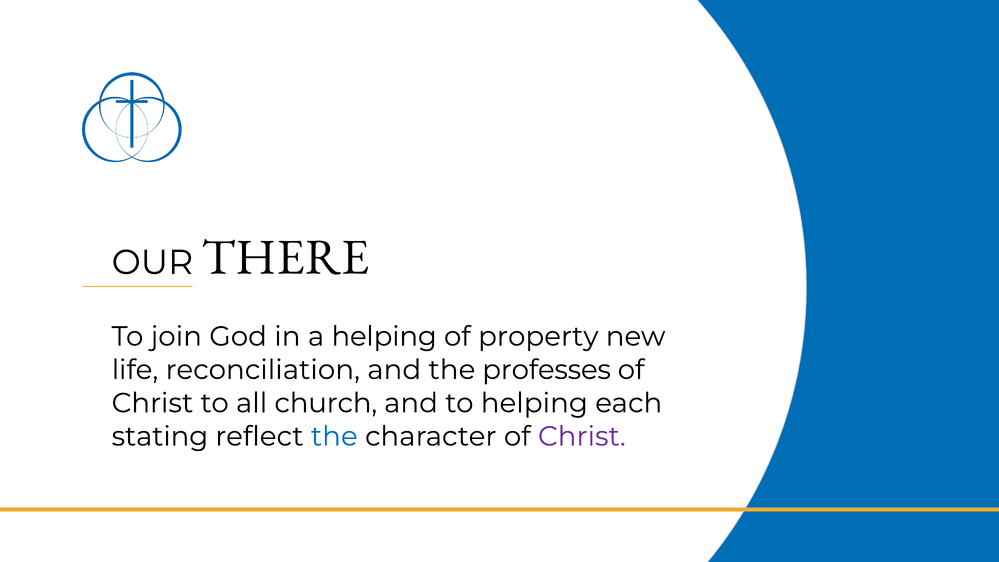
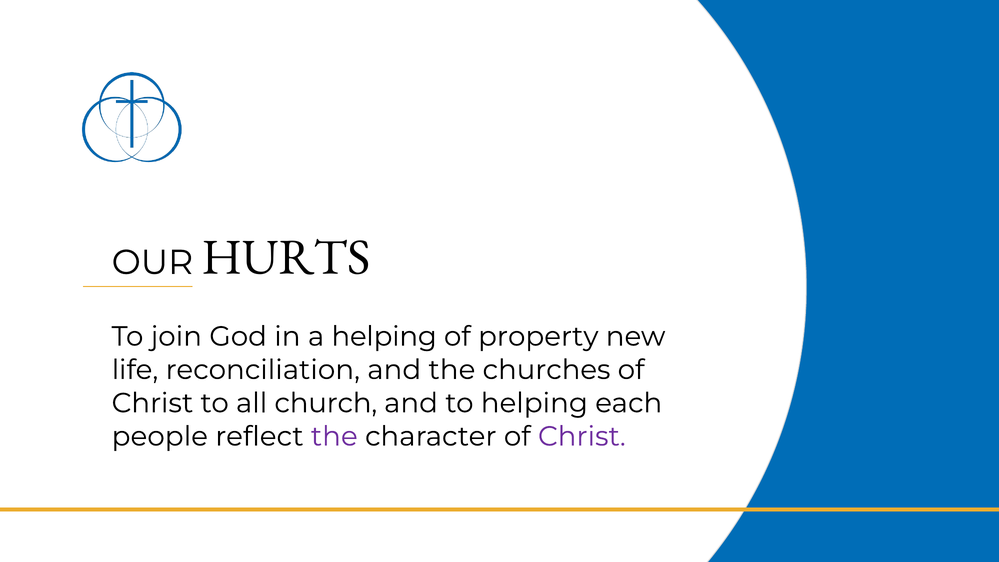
THERE: THERE -> HURTS (286, 257)
professes: professes -> churches (547, 370)
stating: stating -> people (160, 436)
the colour: blue -> purple (334, 436)
